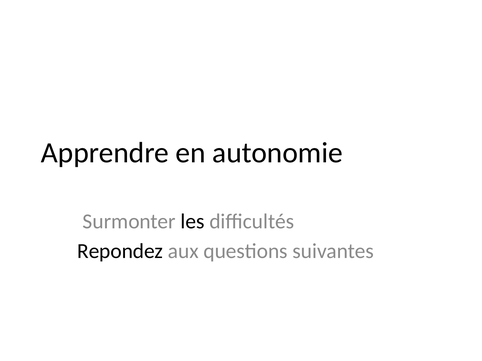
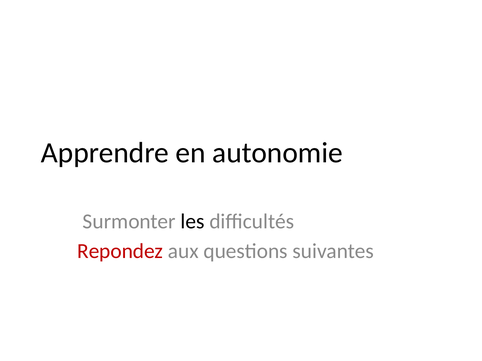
Repondez colour: black -> red (120, 252)
